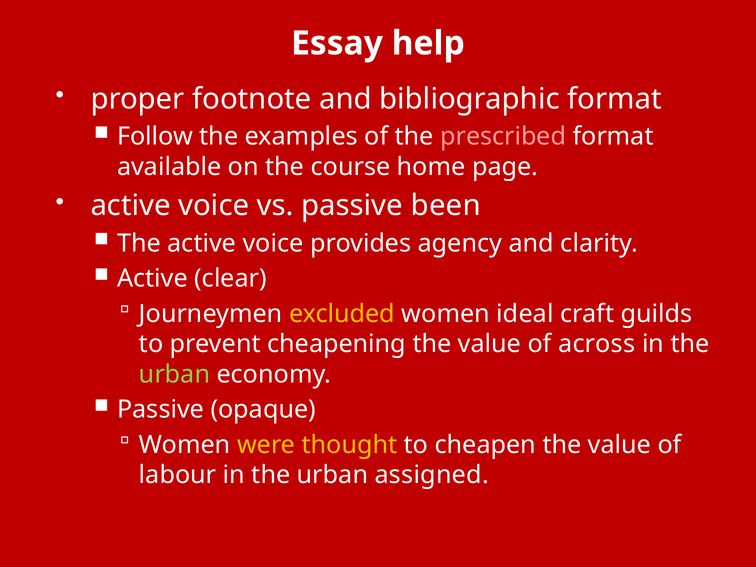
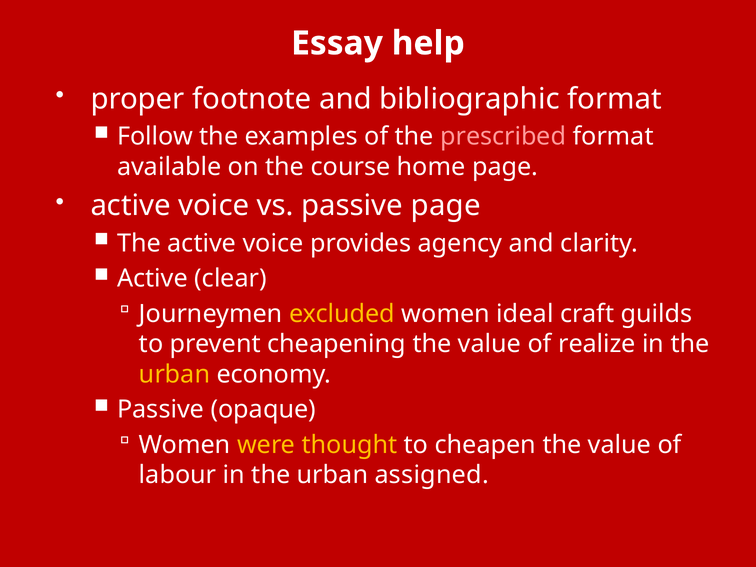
passive been: been -> page (446, 206)
across: across -> realize (597, 344)
urban colour: light green -> yellow (175, 374)
